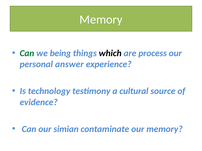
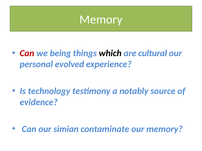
Can colour: green -> red (27, 53)
process: process -> cultural (153, 53)
answer: answer -> evolved (69, 64)
cultural: cultural -> notably (134, 91)
